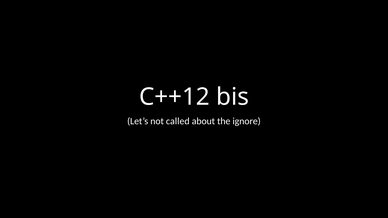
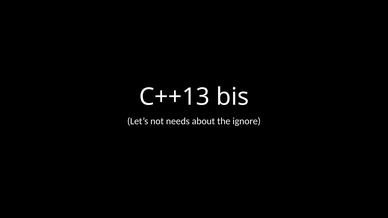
C++12: C++12 -> C++13 (174, 97)
called: called -> needs (178, 121)
